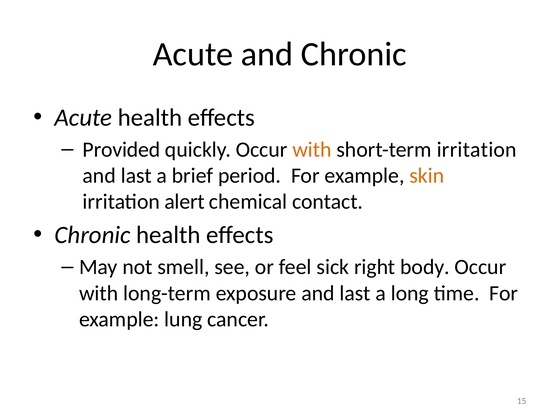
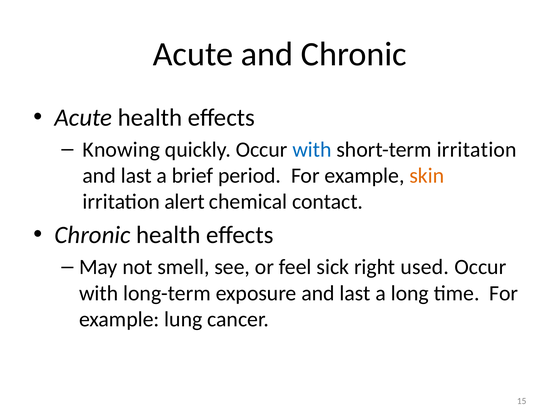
Provided: Provided -> Knowing (121, 150)
with colour: orange -> blue (312, 150)
body: body -> used (425, 267)
